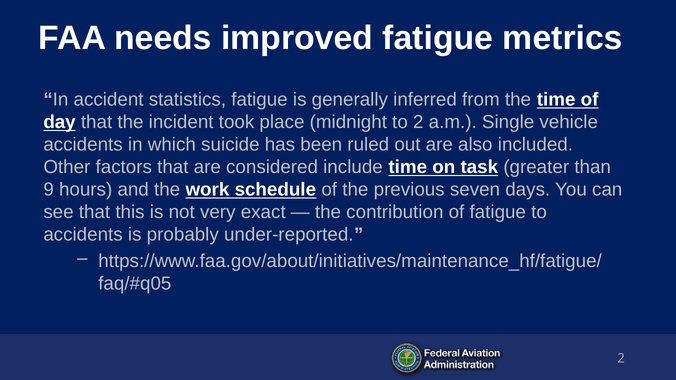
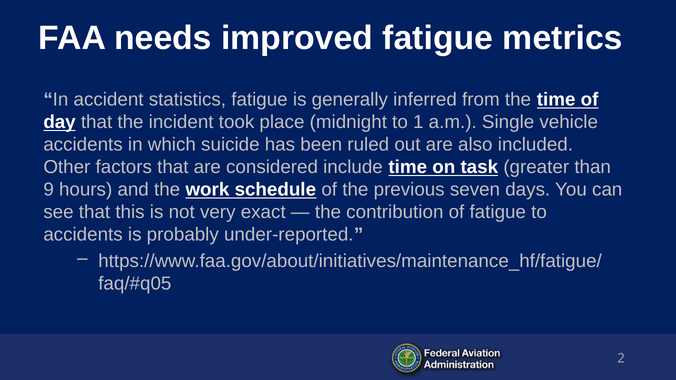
to 2: 2 -> 1 (418, 122)
